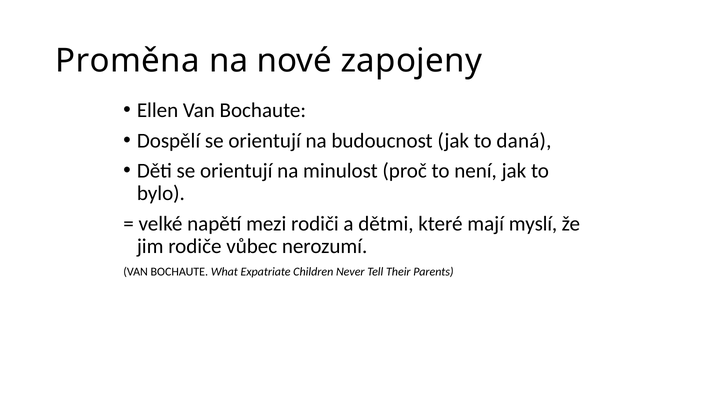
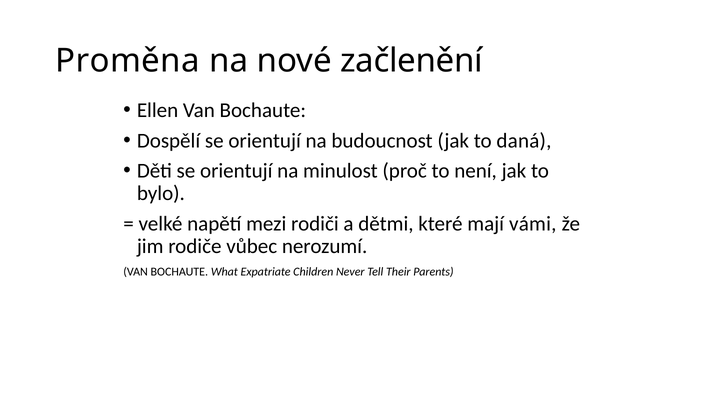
zapojeny: zapojeny -> začlenění (412, 61)
myslí: myslí -> vámi (533, 224)
